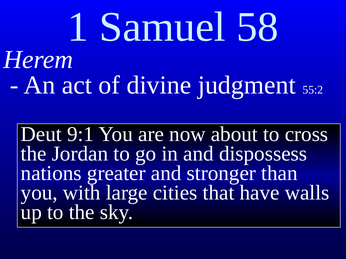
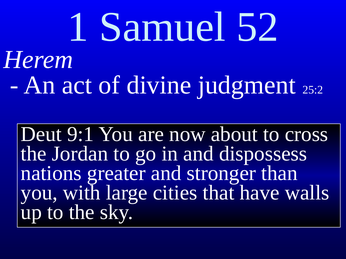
58: 58 -> 52 (257, 27)
55:2: 55:2 -> 25:2 (313, 90)
